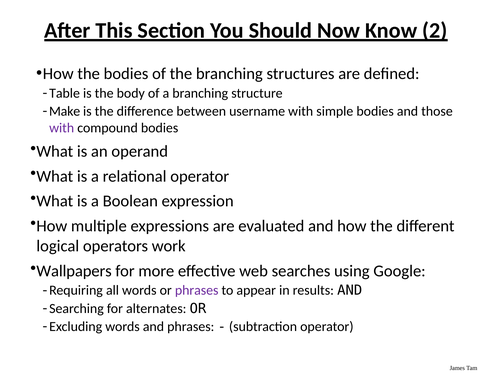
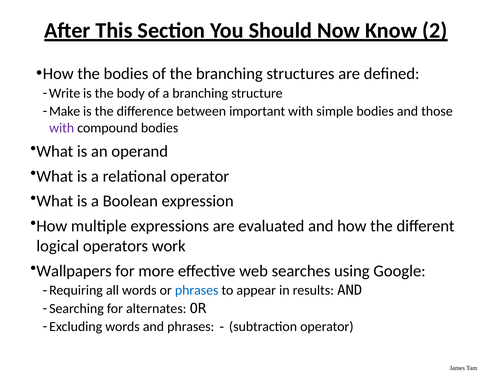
Table: Table -> Write (65, 93)
username: username -> important (257, 111)
phrases colour: purple -> blue (197, 290)
